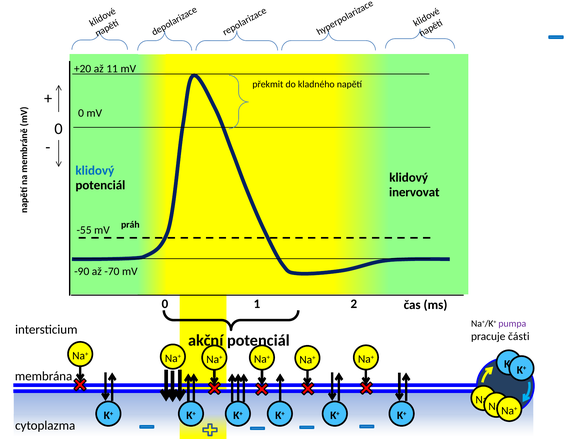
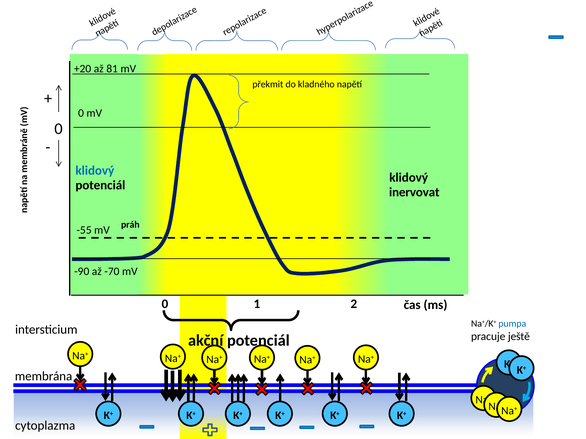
11: 11 -> 81 (112, 69)
pumpa colour: purple -> blue (512, 324)
části: části -> ještě (519, 337)
